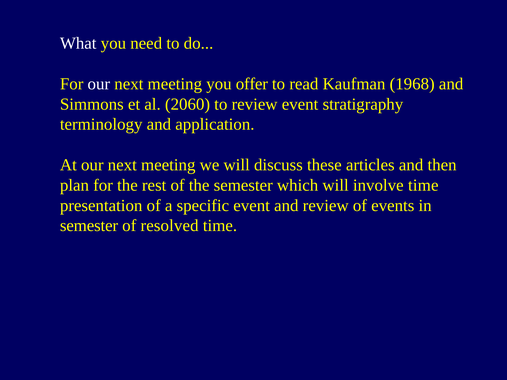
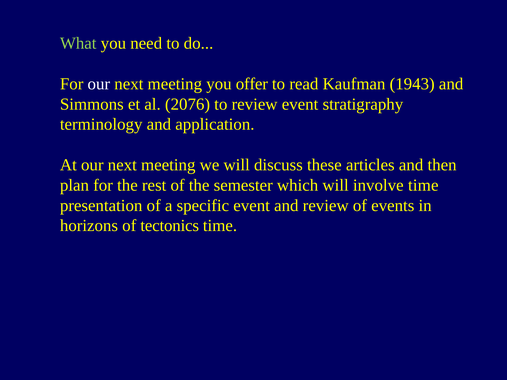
What colour: white -> light green (78, 43)
1968: 1968 -> 1943 (412, 84)
2060: 2060 -> 2076 (188, 104)
semester: semester -> horizons (89, 226)
resolved: resolved -> tectonics (170, 226)
